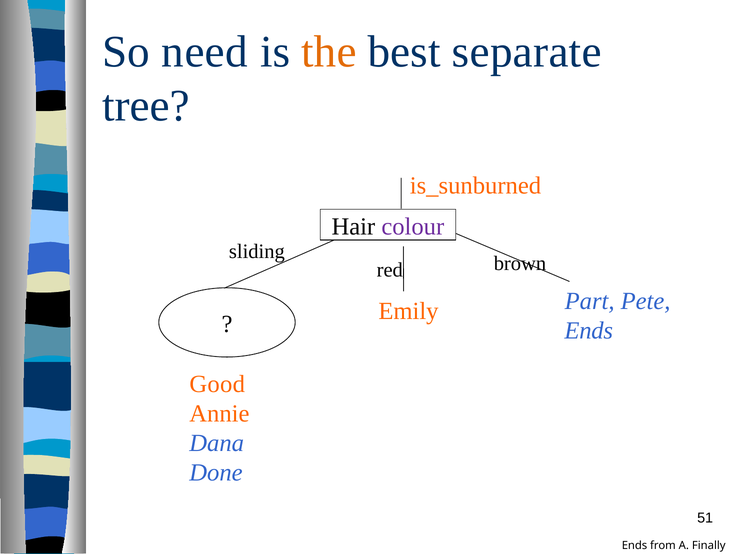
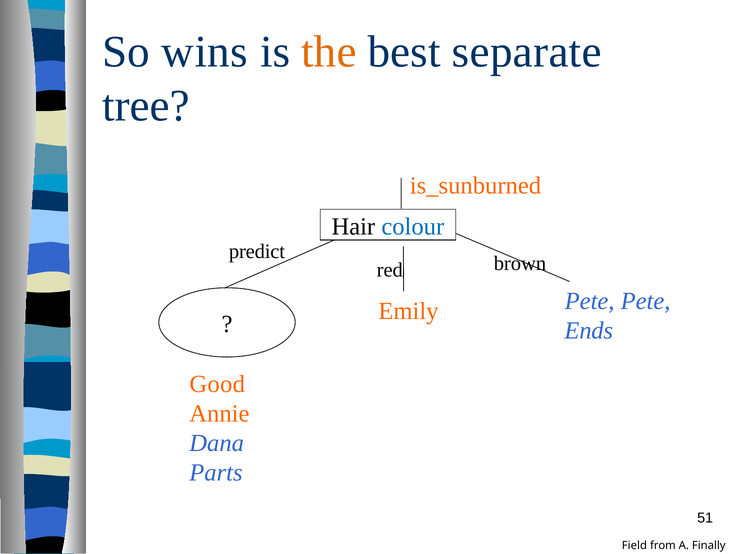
need: need -> wins (205, 52)
colour colour: purple -> blue (413, 226)
sliding: sliding -> predict (257, 251)
Part: Part -> Pete (590, 301)
Done: Done -> Parts (216, 473)
Ends: Ends -> Field (634, 546)
